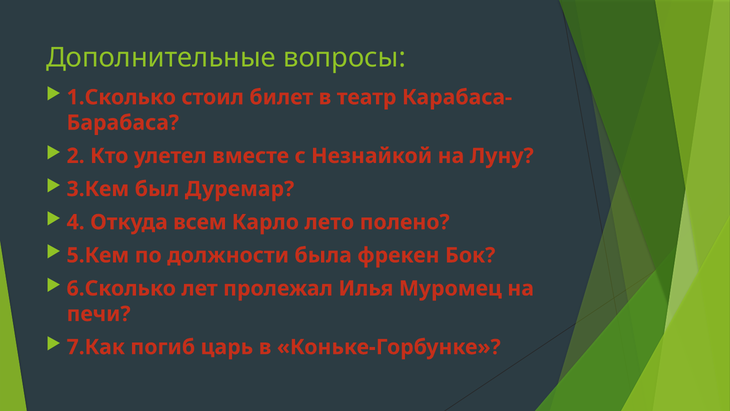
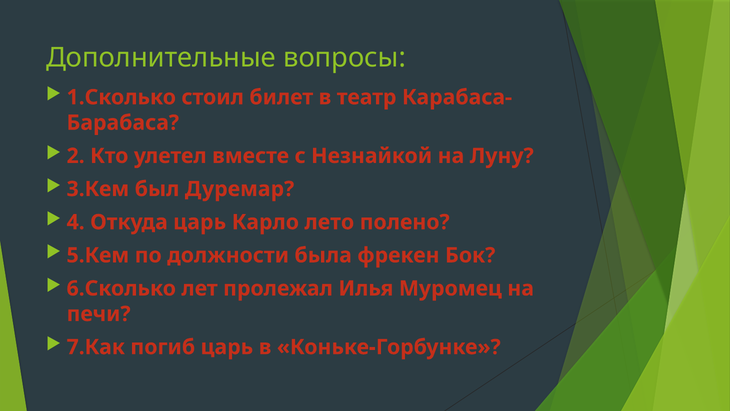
Откуда всем: всем -> царь (200, 222)
